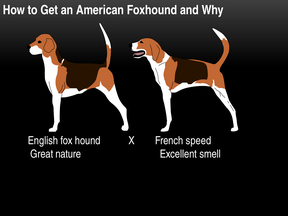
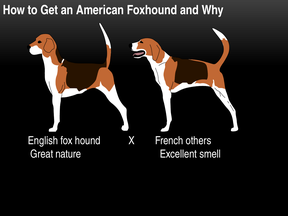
speed: speed -> others (198, 141)
